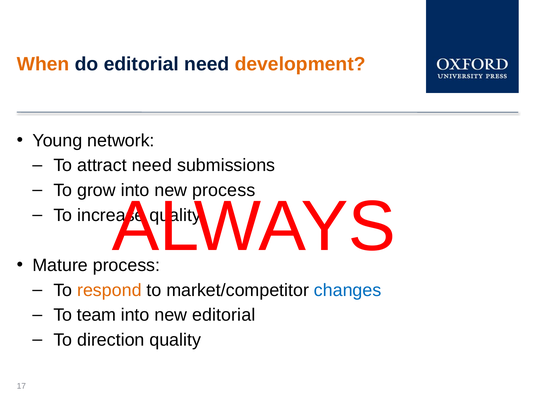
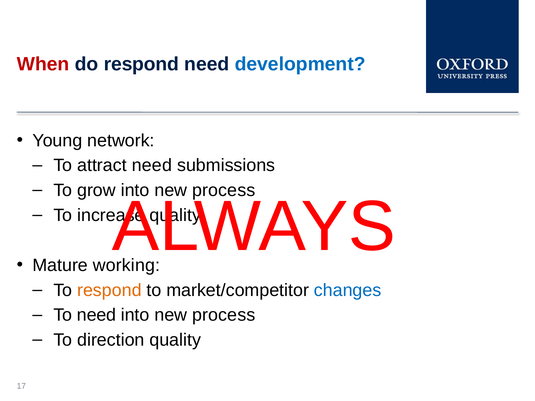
When colour: orange -> red (43, 64)
do editorial: editorial -> respond (141, 64)
development colour: orange -> blue (300, 64)
Mature process: process -> working (126, 265)
To team: team -> need (97, 315)
editorial: editorial -> process (224, 315)
